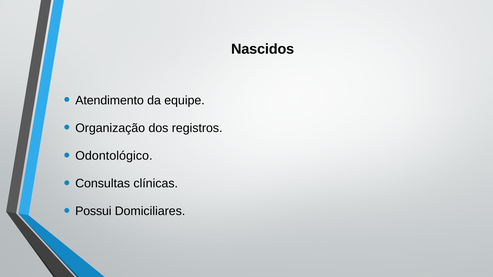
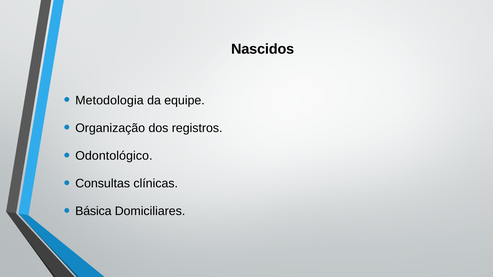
Atendimento: Atendimento -> Metodologia (109, 100)
Possui: Possui -> Básica (93, 211)
